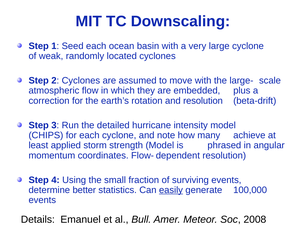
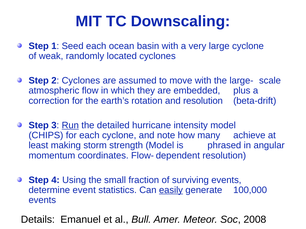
Run underline: none -> present (70, 126)
applied: applied -> making (66, 146)
better: better -> event (84, 190)
